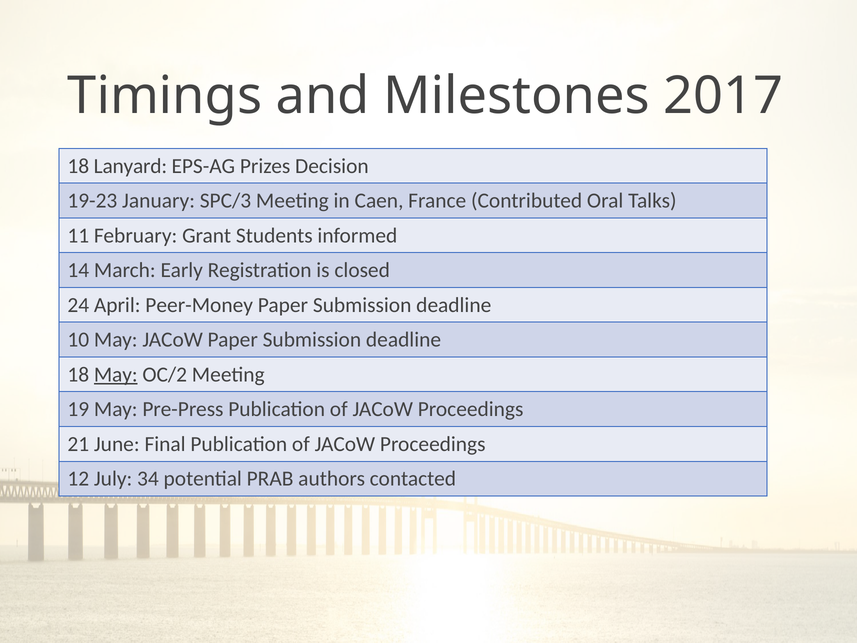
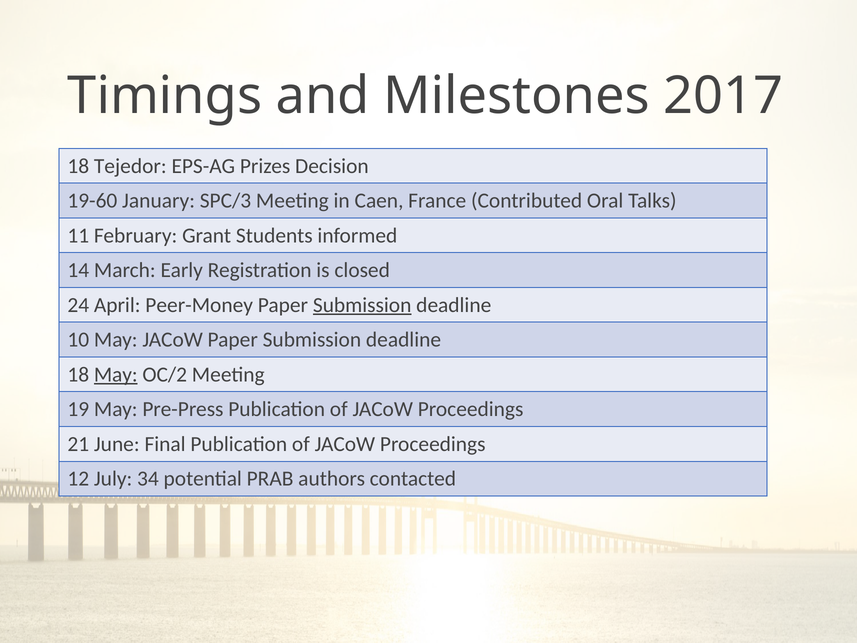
Lanyard: Lanyard -> Tejedor (130, 166)
19-23: 19-23 -> 19-60 (92, 201)
Submission underline: none -> present (362, 305)
